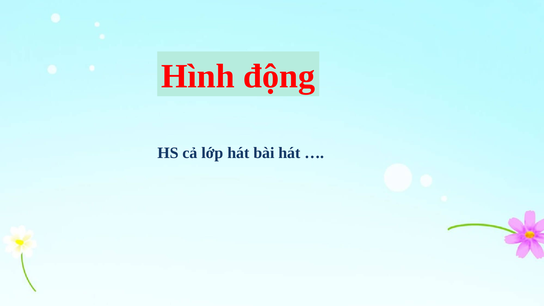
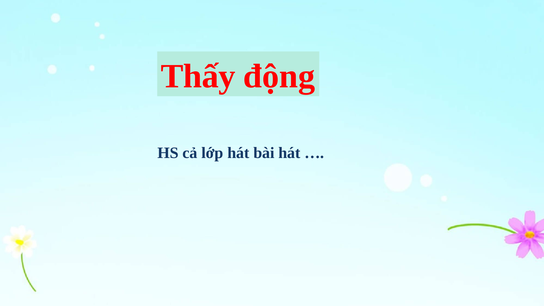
Hình: Hình -> Thấy (198, 76)
